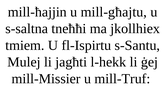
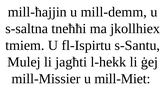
mill-għajtu: mill-għajtu -> mill-demm (114, 12)
mill-Truf: mill-Truf -> mill-Miet (122, 79)
